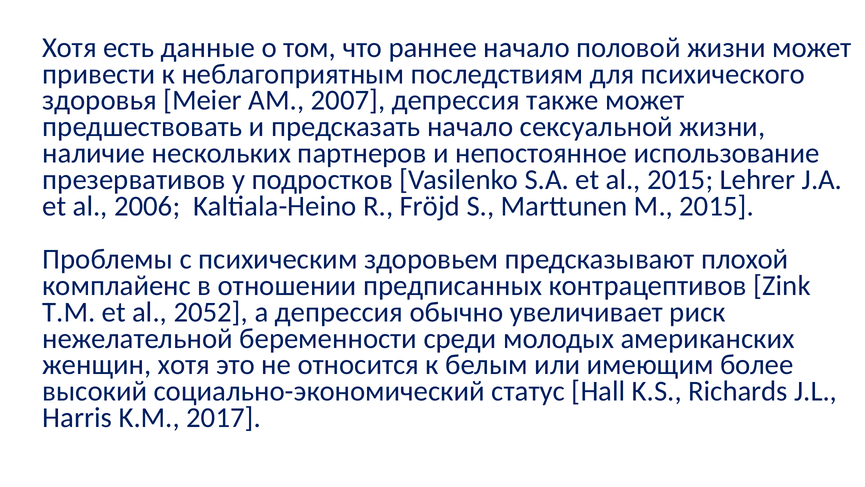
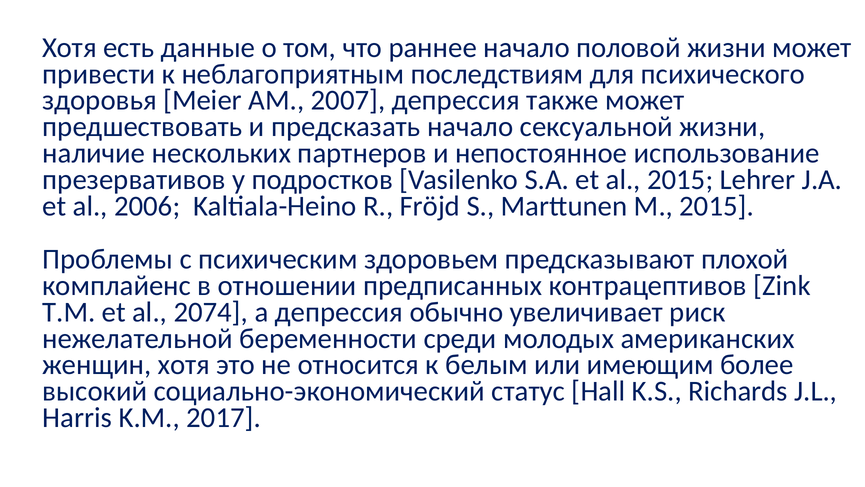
2052: 2052 -> 2074 (211, 312)
